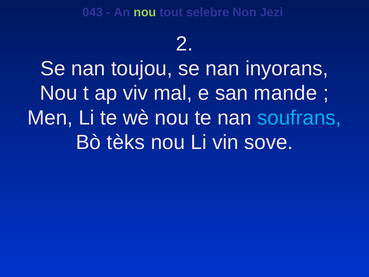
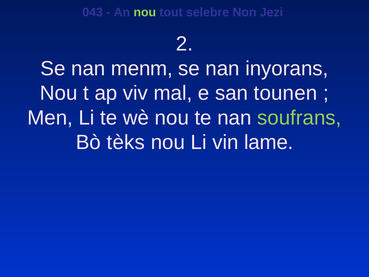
toujou: toujou -> menm (142, 69)
mande: mande -> tounen (286, 93)
soufrans colour: light blue -> light green (299, 118)
sove: sove -> lame (269, 142)
